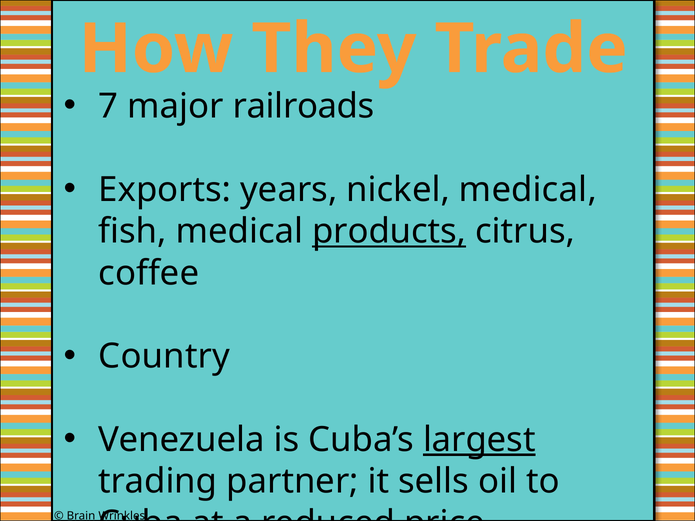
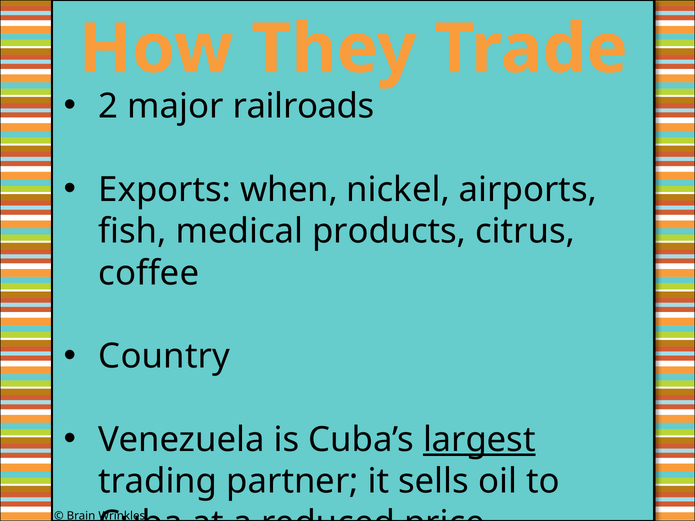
7: 7 -> 2 (108, 106)
years: years -> when (289, 190)
nickel medical: medical -> airports (528, 190)
products underline: present -> none (389, 232)
